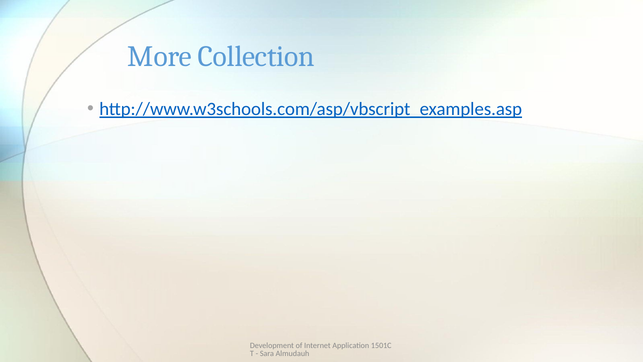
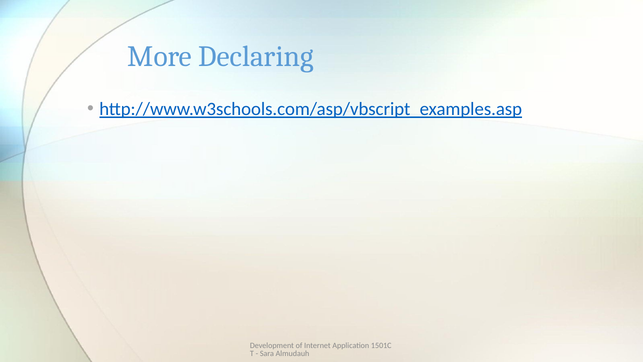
Collection: Collection -> Declaring (256, 56)
